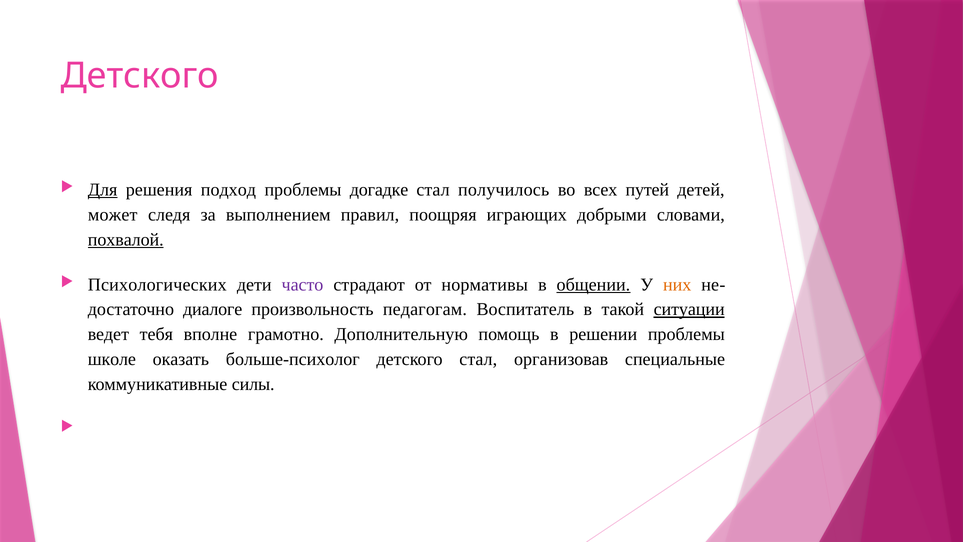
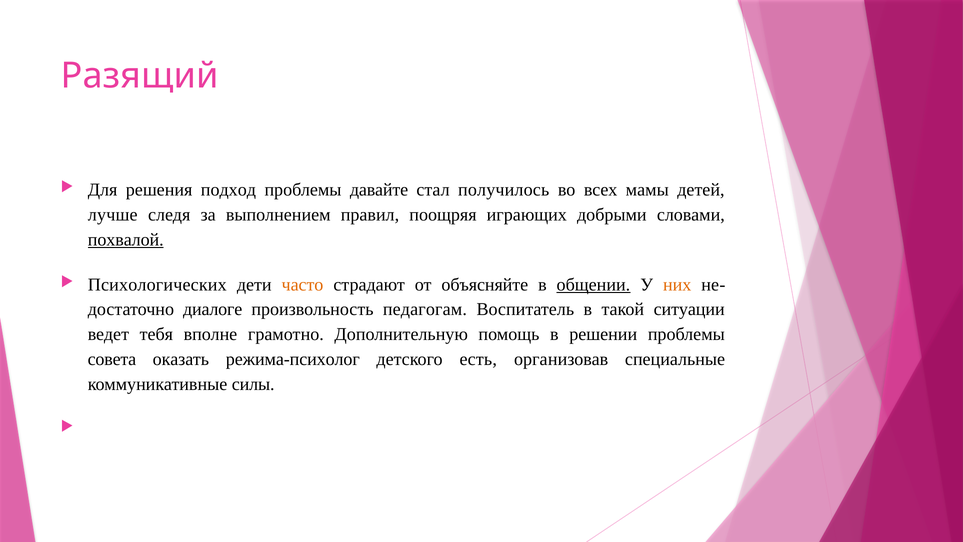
Детского: Детского -> Разящий (140, 76)
Для underline: present -> none (103, 190)
догадке: догадке -> давайте (379, 190)
путей: путей -> мамы (647, 190)
может: может -> лучше (113, 215)
часто colour: purple -> orange (303, 284)
нормативы: нормативы -> объясняйте (485, 284)
ситуации underline: present -> none (689, 309)
школе: школе -> совета (112, 359)
больше-психолог: больше-психолог -> режима-психолог (293, 359)
детского стал: стал -> есть (478, 359)
